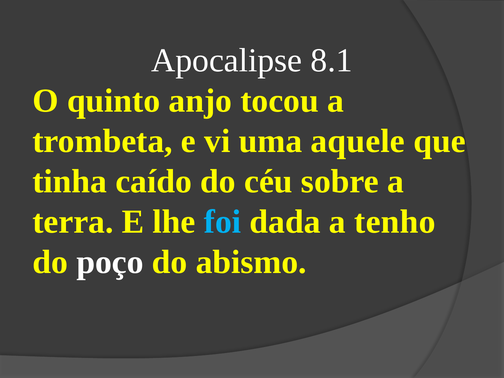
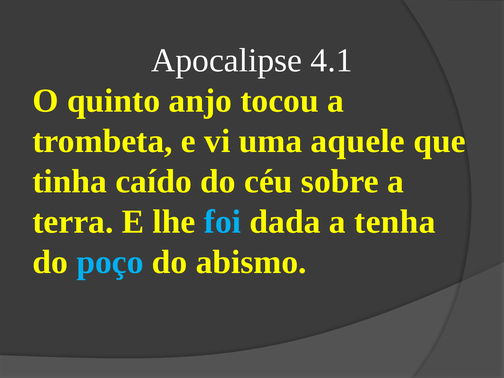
8.1: 8.1 -> 4.1 (332, 60)
tenho: tenho -> tenha (395, 222)
poço colour: white -> light blue (110, 262)
